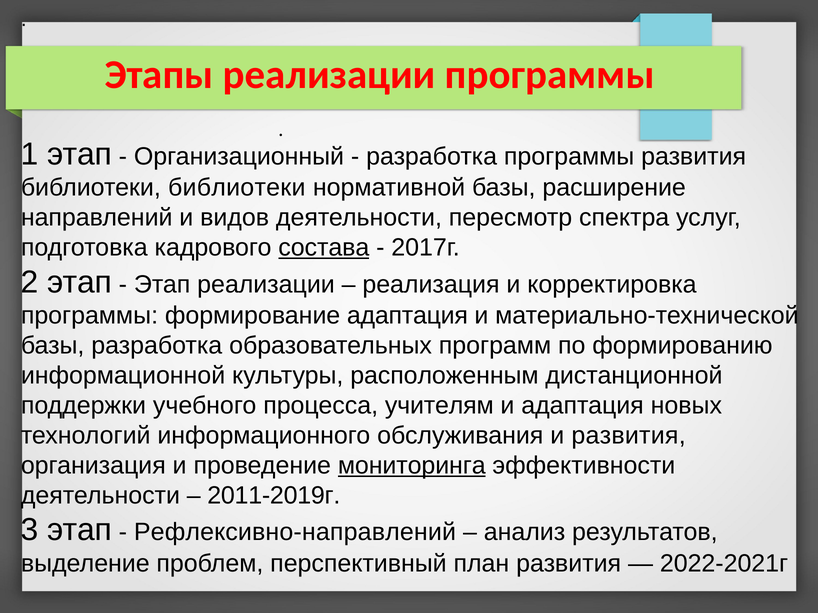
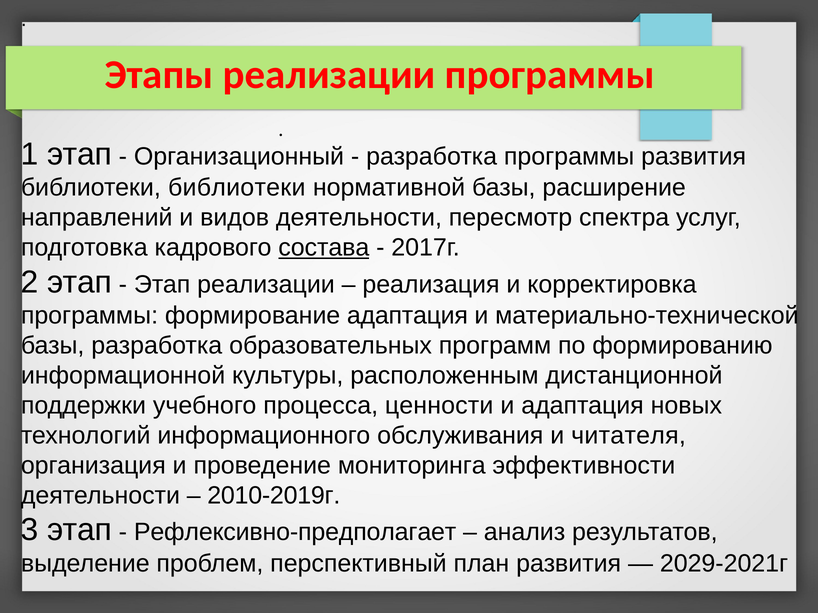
учителям: учителям -> ценности (439, 406)
и развития: развития -> читателя (629, 436)
мониторинга underline: present -> none (412, 466)
2011-2019г: 2011-2019г -> 2010-2019г (274, 496)
Рефлексивно-направлений: Рефлексивно-направлений -> Рефлексивно-предполагает (295, 533)
2022-2021г: 2022-2021г -> 2029-2021г (724, 564)
